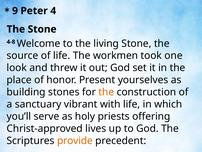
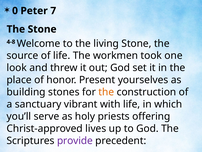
9: 9 -> 0 (15, 11)
4: 4 -> 7 (53, 11)
provide colour: orange -> purple (75, 140)
